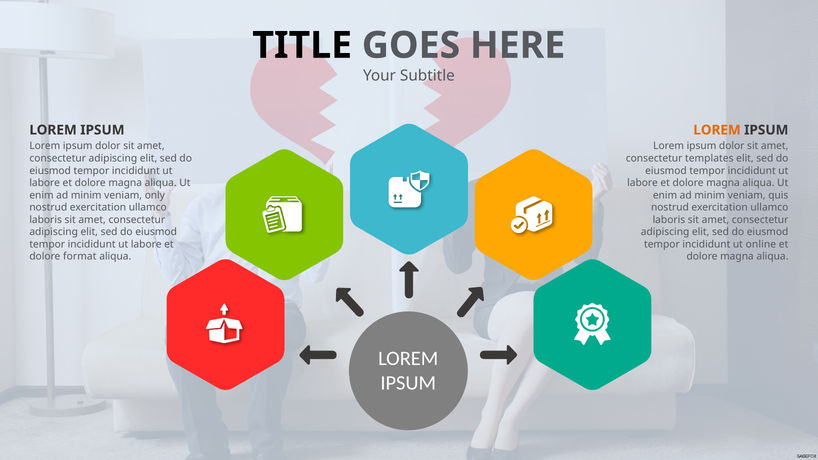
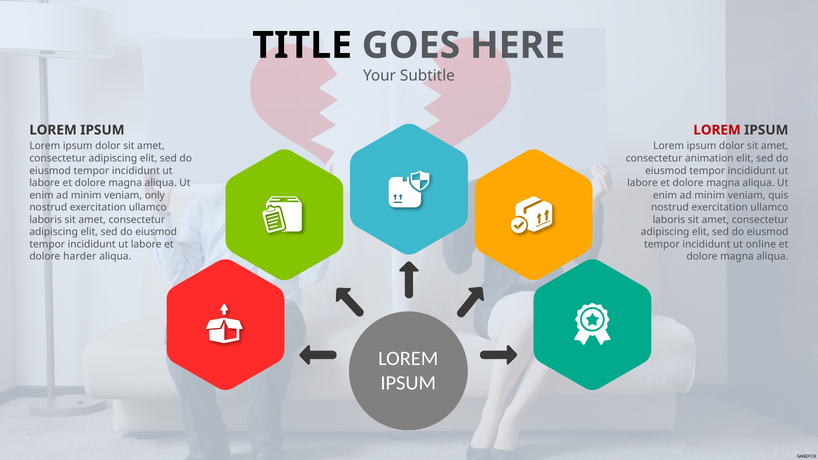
LOREM colour: orange -> red (717, 130)
templates: templates -> animation (709, 158)
format: format -> harder (80, 257)
